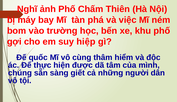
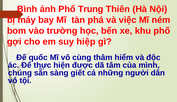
Nghĩ: Nghĩ -> Bình (27, 9)
Chấm: Chấm -> Trung (91, 9)
